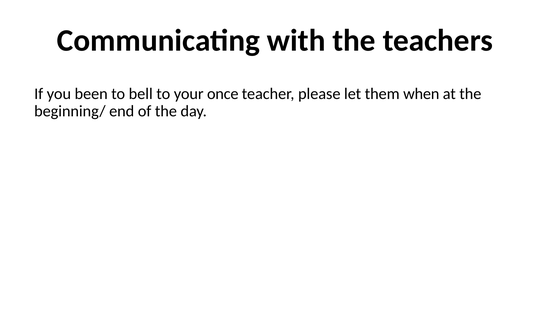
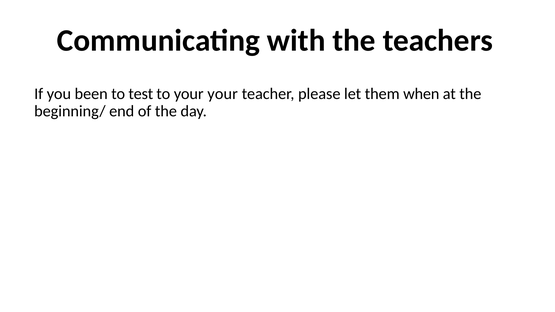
bell: bell -> test (141, 94)
your once: once -> your (223, 94)
